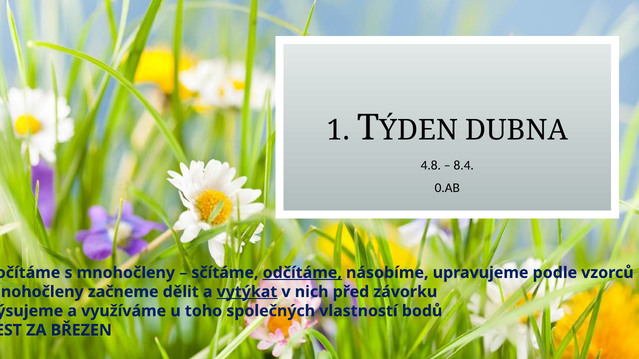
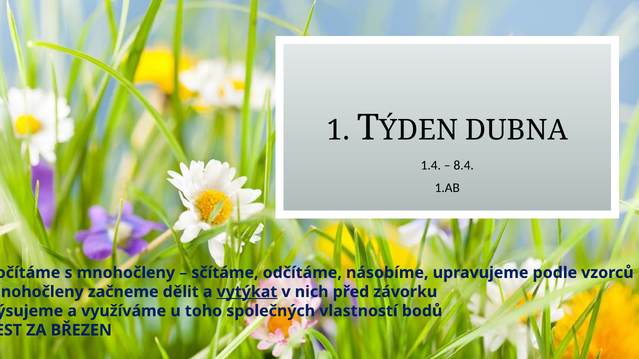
4.8: 4.8 -> 1.4 (431, 166)
0.AB: 0.AB -> 1.AB (447, 188)
odčítáme underline: present -> none (302, 273)
